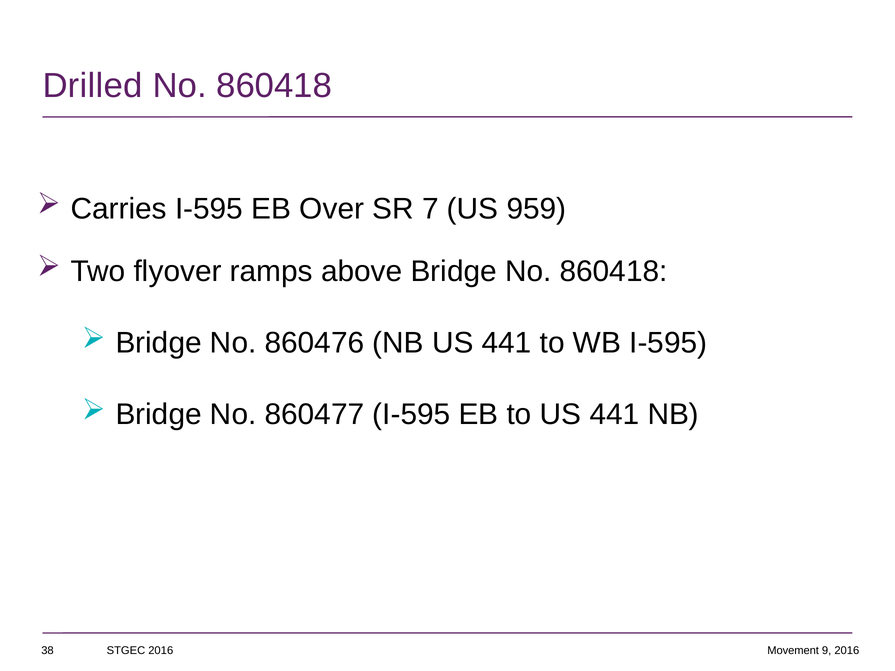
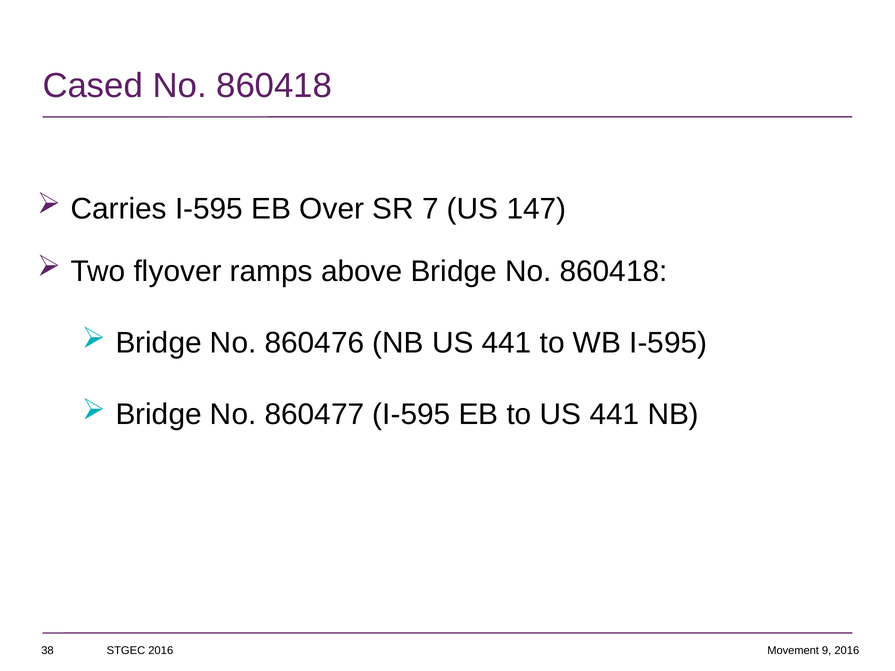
Drilled: Drilled -> Cased (93, 86)
959: 959 -> 147 (536, 209)
